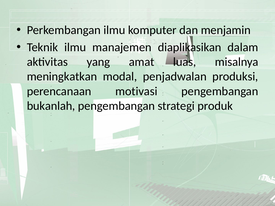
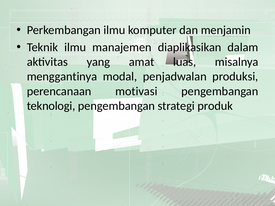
meningkatkan: meningkatkan -> menggantinya (62, 77)
bukanlah: bukanlah -> teknologi (51, 106)
